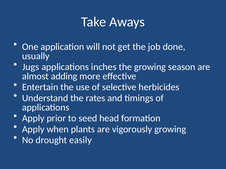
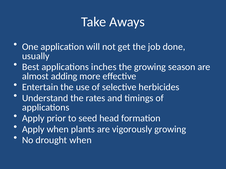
Jugs: Jugs -> Best (31, 67)
drought easily: easily -> when (81, 141)
